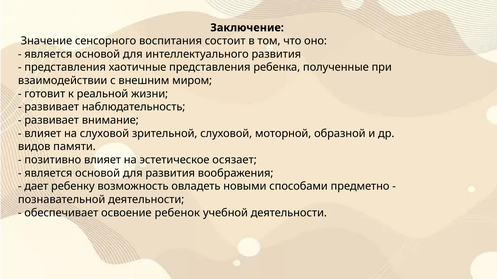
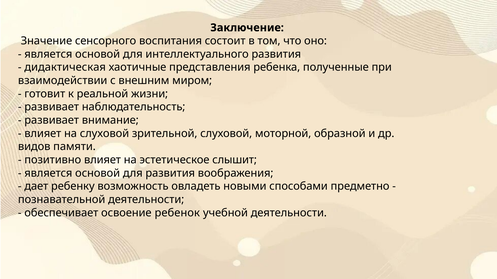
представления: представления -> дидактическая (65, 67)
осязает: осязает -> слышит (235, 160)
